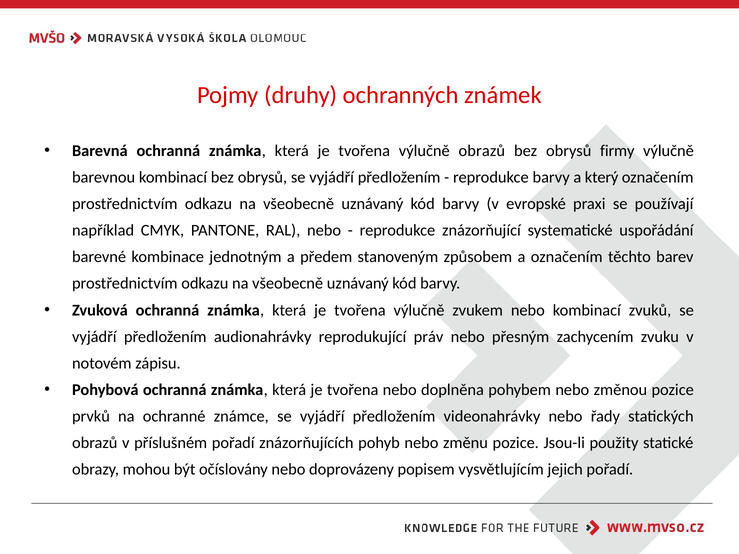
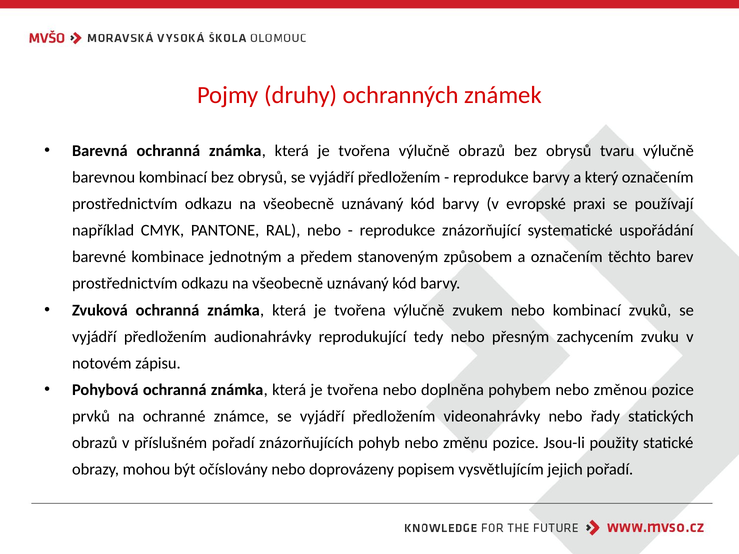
firmy: firmy -> tvaru (617, 151)
práv: práv -> tedy (429, 337)
